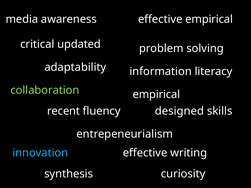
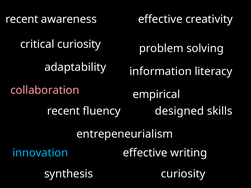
media: media -> recent (22, 19)
effective empirical: empirical -> creativity (209, 19)
critical updated: updated -> curiosity (79, 44)
collaboration colour: light green -> pink (45, 90)
